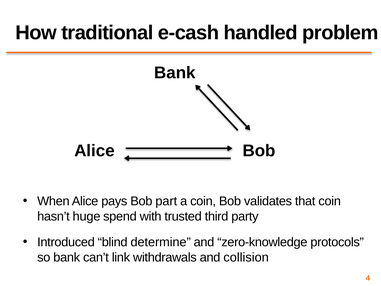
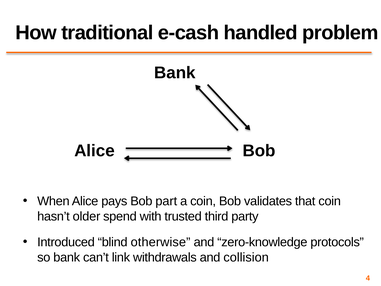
huge: huge -> older (87, 216)
determine: determine -> otherwise (161, 242)
